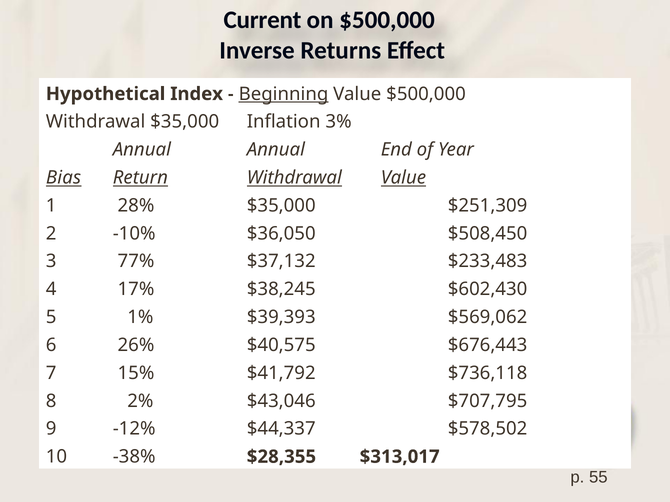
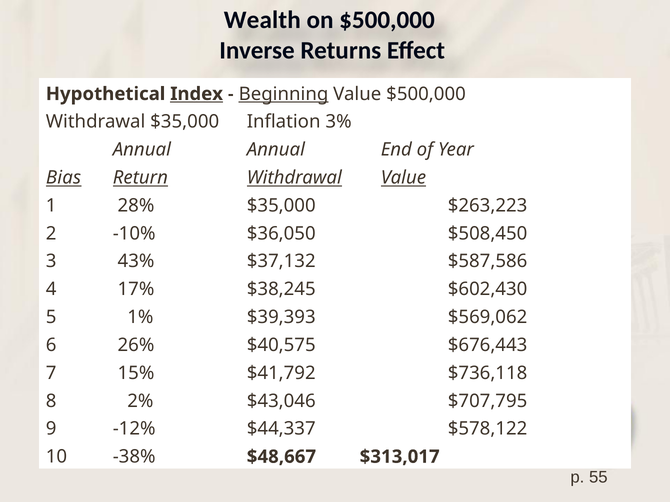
Current: Current -> Wealth (262, 20)
Index underline: none -> present (197, 94)
$251,309: $251,309 -> $263,223 (488, 206)
77%: 77% -> 43% (136, 262)
$233,483: $233,483 -> $587,586 (488, 262)
$578,502: $578,502 -> $578,122 (488, 429)
$28,355: $28,355 -> $48,667 (281, 457)
